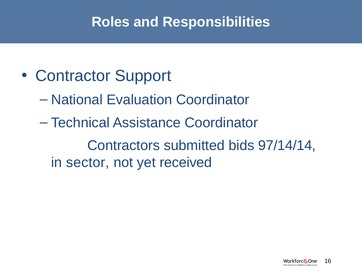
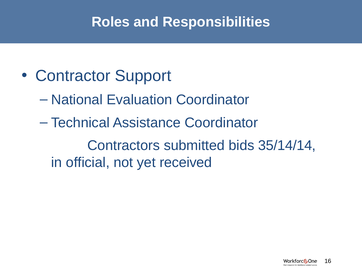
97/14/14: 97/14/14 -> 35/14/14 (287, 146)
sector: sector -> official (88, 163)
